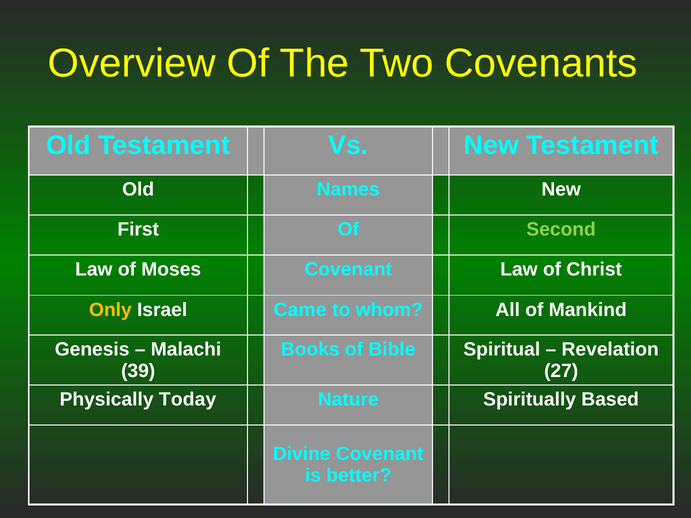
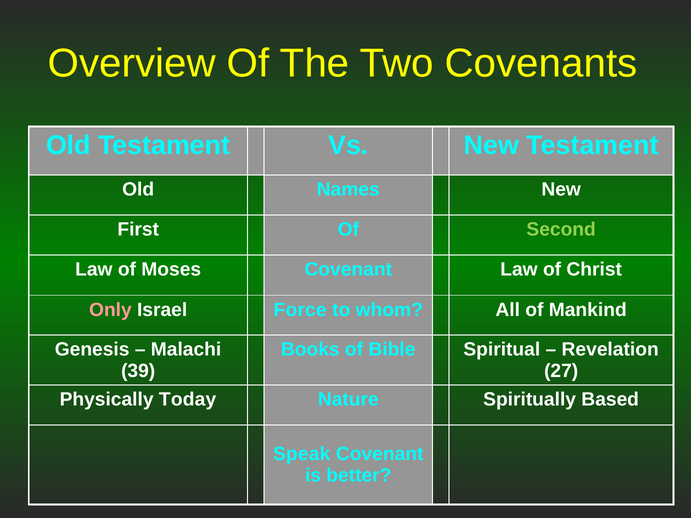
Only colour: yellow -> pink (110, 310)
Came: Came -> Force (300, 310)
Divine: Divine -> Speak (302, 454)
